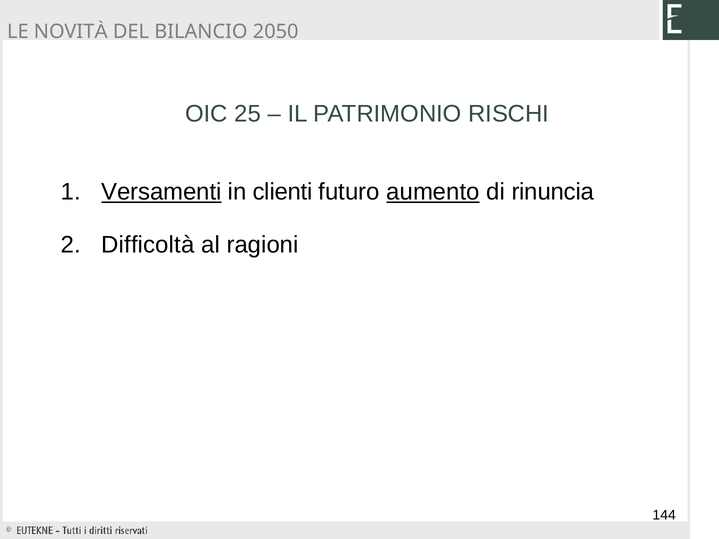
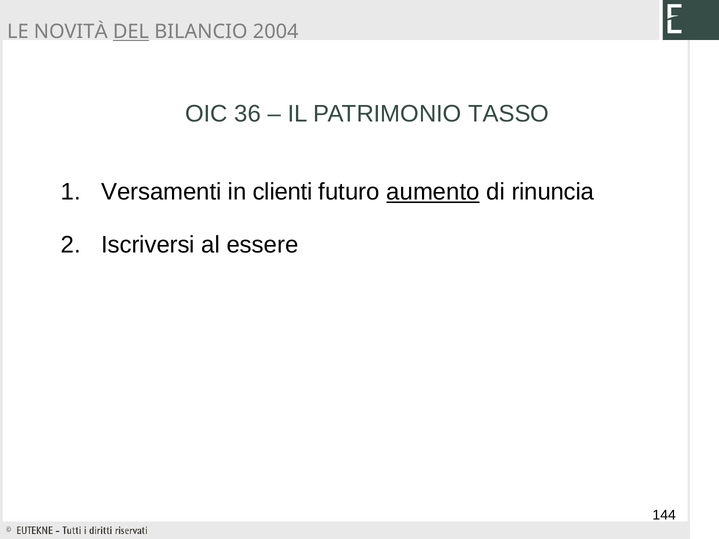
DEL underline: none -> present (131, 32)
2050: 2050 -> 2004 (276, 32)
25: 25 -> 36 (248, 114)
RISCHI: RISCHI -> TASSO (509, 114)
Versamenti underline: present -> none (161, 192)
Difficoltà: Difficoltà -> Iscriversi (148, 245)
ragioni: ragioni -> essere (263, 245)
